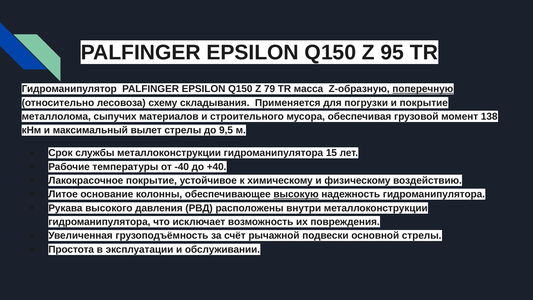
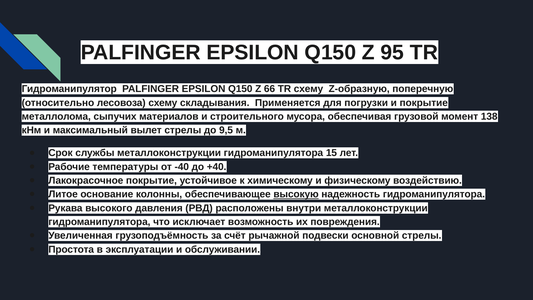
79: 79 -> 66 (270, 89)
TR масса: масса -> схему (308, 89)
поперечную underline: present -> none (423, 89)
